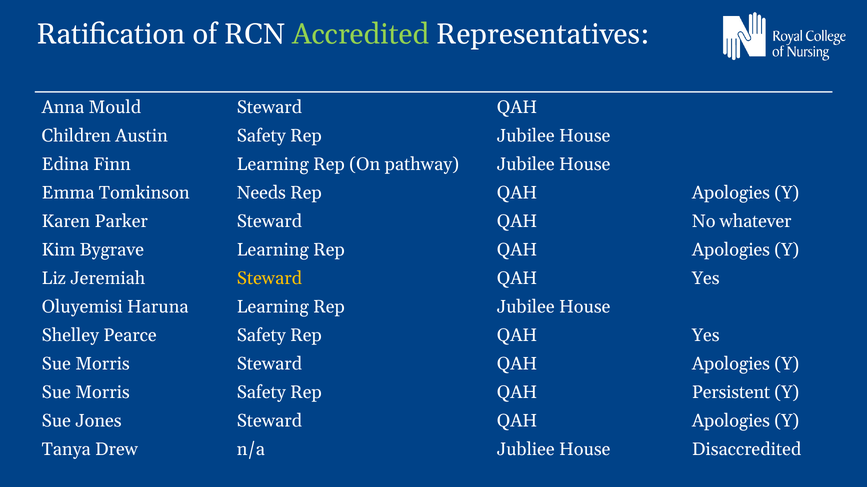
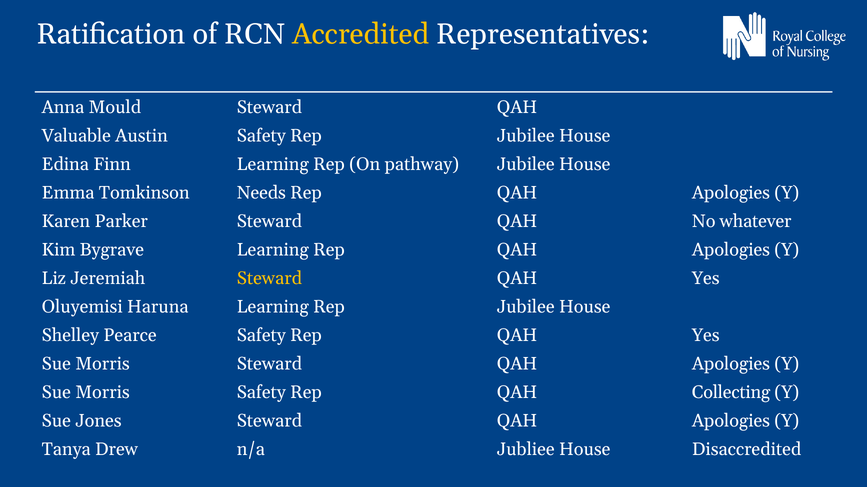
Accredited colour: light green -> yellow (361, 34)
Children: Children -> Valuable (76, 136)
Persistent: Persistent -> Collecting (731, 393)
